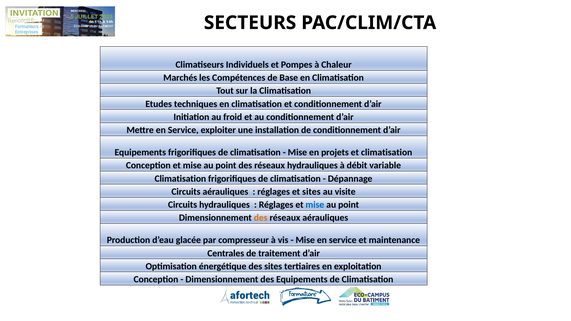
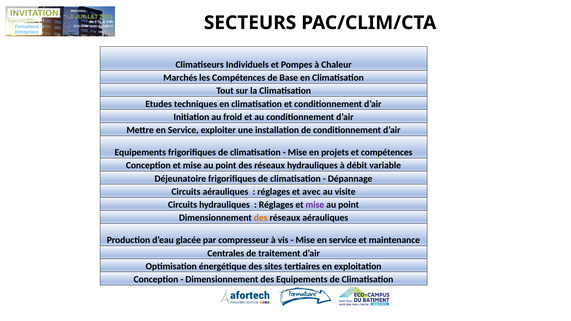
et climatisation: climatisation -> compétences (387, 153)
Climatisation: Climatisation -> Déjeunatoire (180, 179)
et sites: sites -> avec (311, 192)
mise colour: blue -> purple (315, 205)
